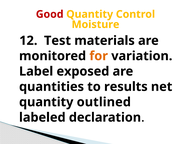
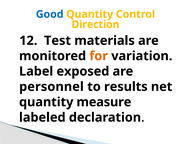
Good colour: red -> blue (50, 14)
Moisture: Moisture -> Direction (96, 24)
quantities: quantities -> personnel (51, 86)
outlined: outlined -> measure (104, 102)
